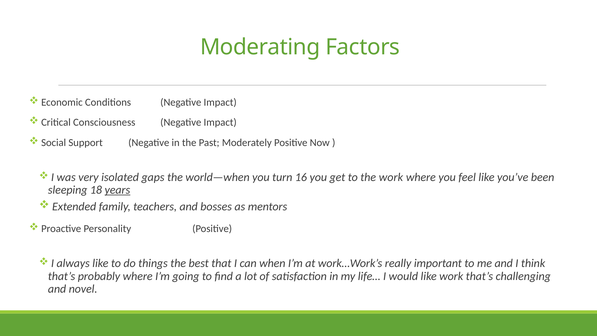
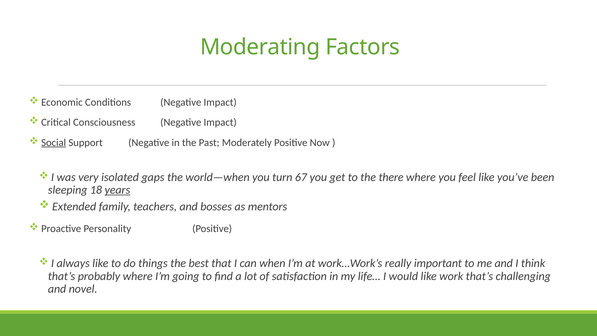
Social underline: none -> present (54, 142)
16: 16 -> 67 (301, 177)
the work: work -> there (391, 177)
